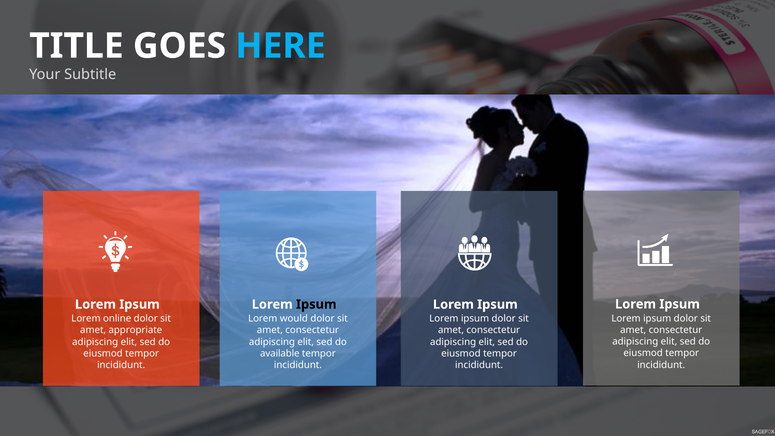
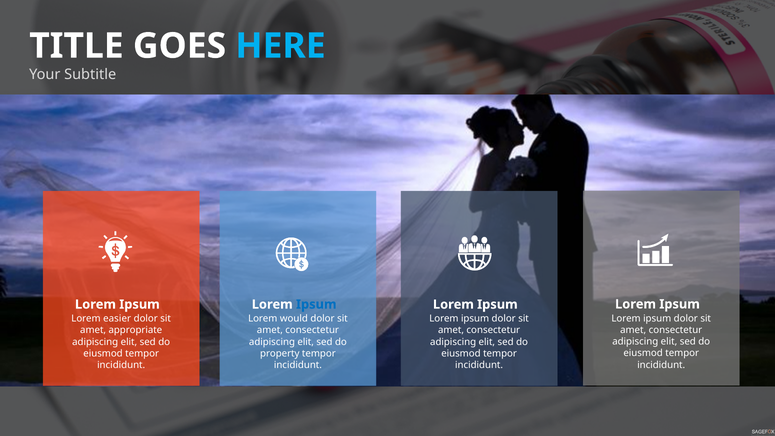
Ipsum colour: black -> blue (316, 304)
online: online -> easier (117, 319)
available: available -> property (280, 353)
